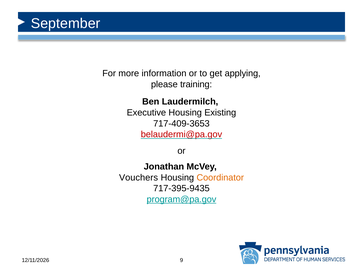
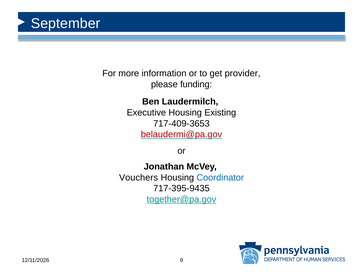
applying: applying -> provider (243, 73)
training: training -> funding (196, 84)
Coordinator colour: orange -> blue (220, 177)
program@pa.gov: program@pa.gov -> together@pa.gov (181, 199)
